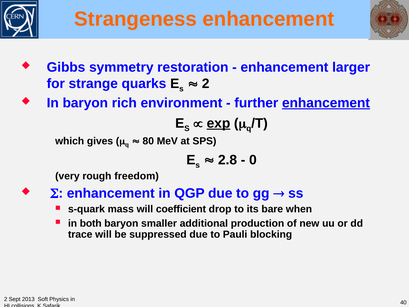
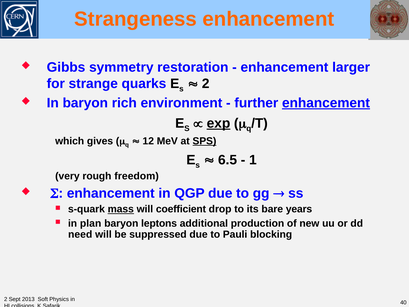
80: 80 -> 12 (148, 141)
SPS underline: none -> present (204, 141)
2.8: 2.8 -> 6.5 (228, 160)
0: 0 -> 1 (253, 160)
mass underline: none -> present (121, 209)
when: when -> years (299, 209)
both: both -> plan (91, 223)
smaller: smaller -> leptons (159, 223)
trace: trace -> need (80, 234)
